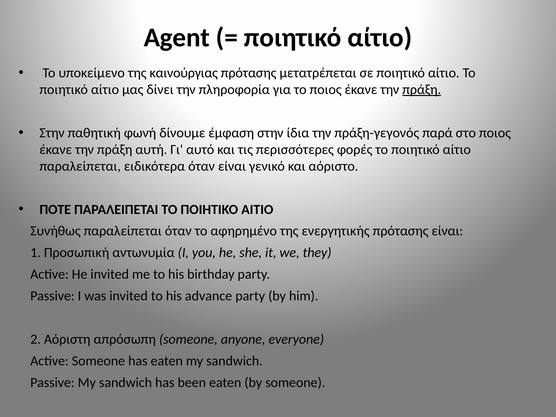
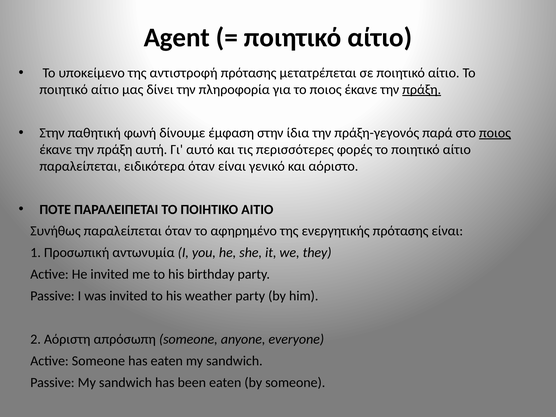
καινούργιας: καινούργιας -> αντιστροφή (184, 73)
ποιος underline: none -> present (495, 133)
advance: advance -> weather (209, 296)
